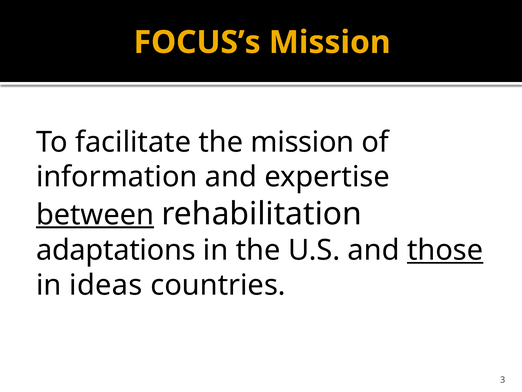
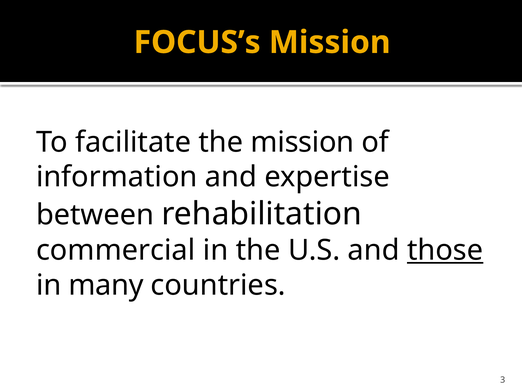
between underline: present -> none (95, 215)
adaptations: adaptations -> commercial (116, 250)
ideas: ideas -> many (106, 285)
